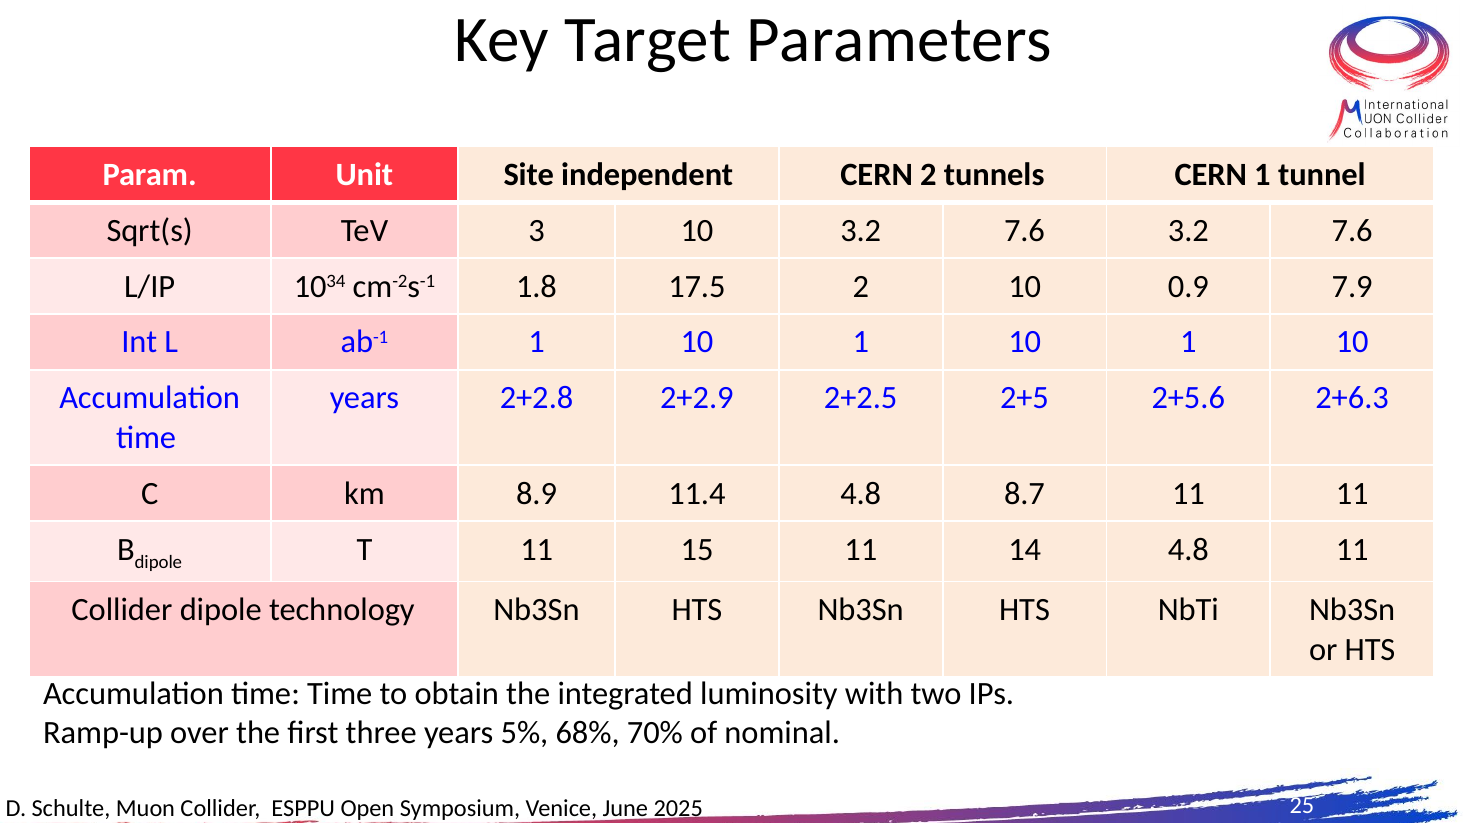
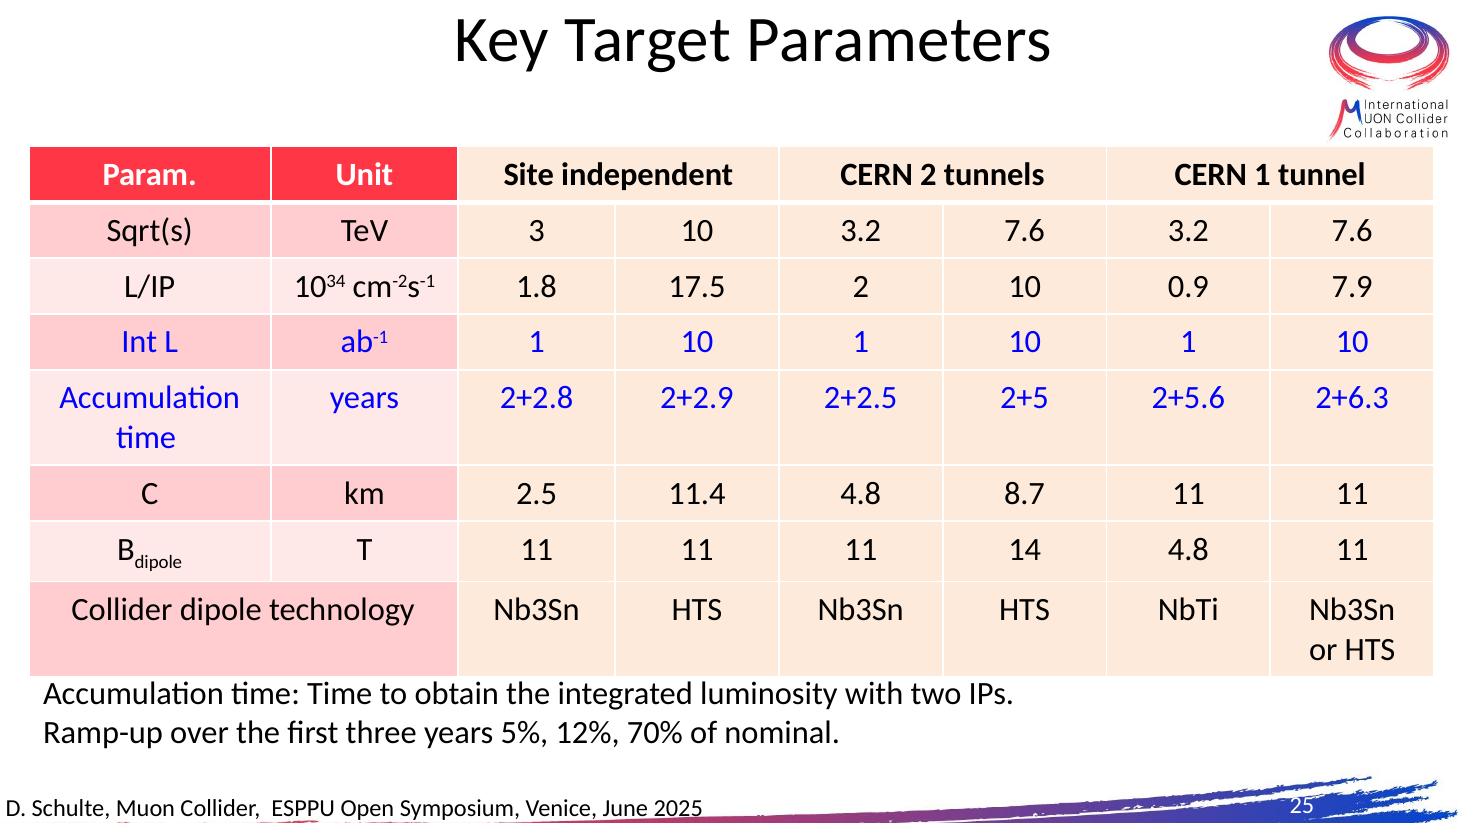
8.9: 8.9 -> 2.5 (537, 494)
T 11 15: 15 -> 11 (697, 549)
68%: 68% -> 12% (588, 733)
